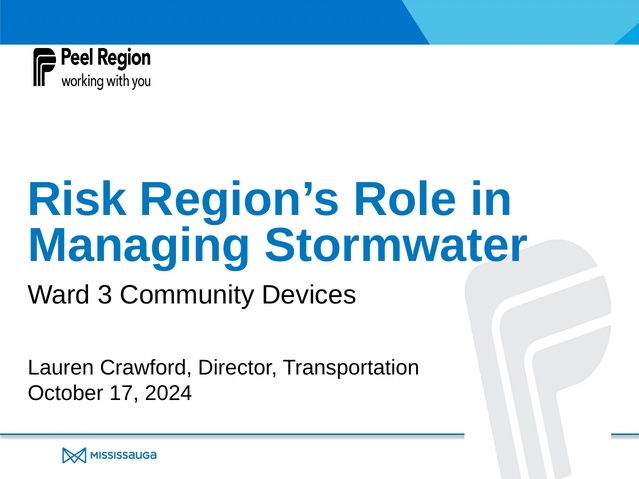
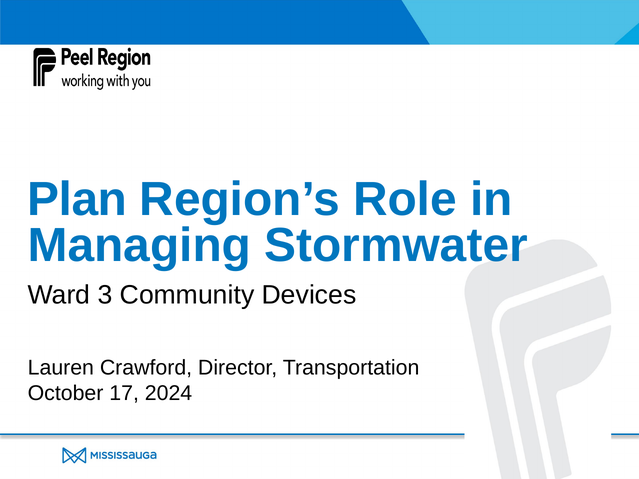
Risk: Risk -> Plan (77, 200)
